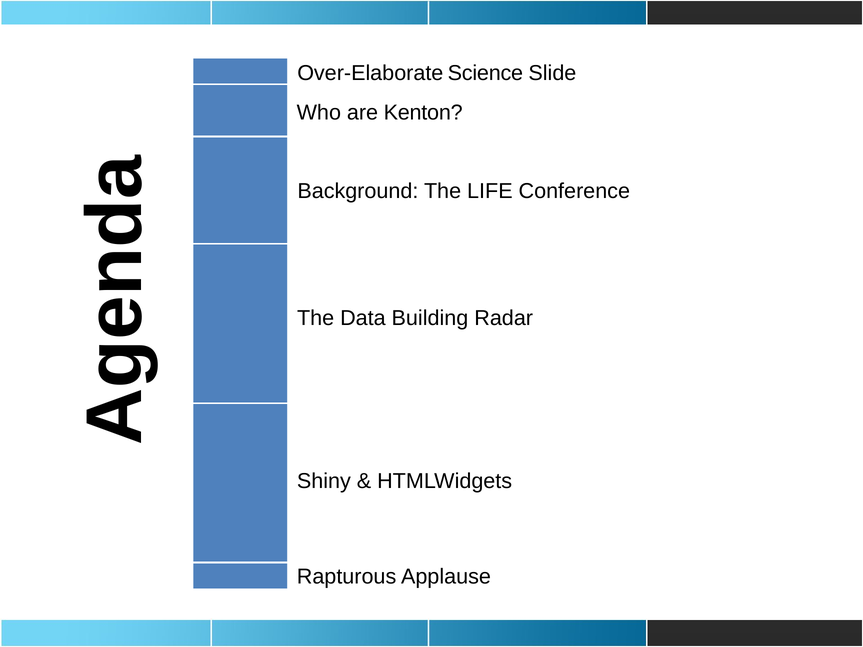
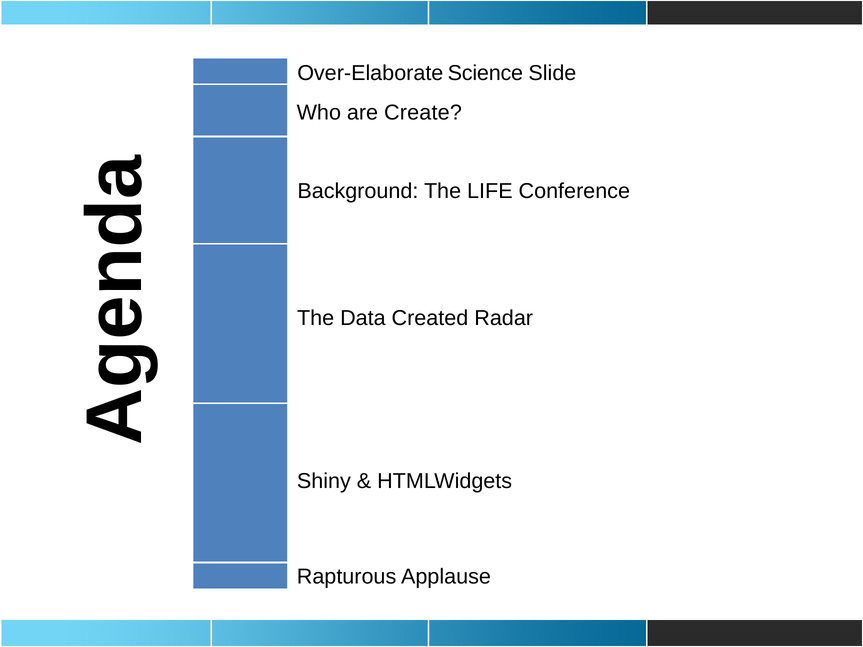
Kenton: Kenton -> Create (423, 113)
Building: Building -> Created (430, 318)
